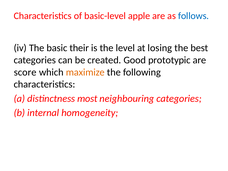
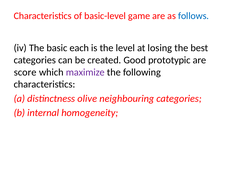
apple: apple -> game (139, 16)
their: their -> each (79, 48)
maximize colour: orange -> purple (85, 72)
most: most -> olive (87, 99)
